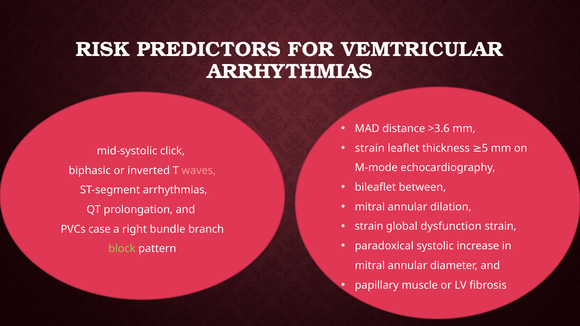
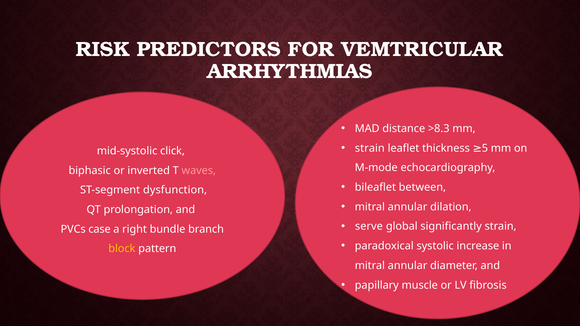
>3.6: >3.6 -> >8.3 (439, 129)
ST-segment arrhythmias: arrhythmias -> dysfunction (175, 190)
strain: strain -> serve (369, 227)
dysfunction: dysfunction -> significantly (451, 227)
block colour: light green -> yellow (122, 249)
